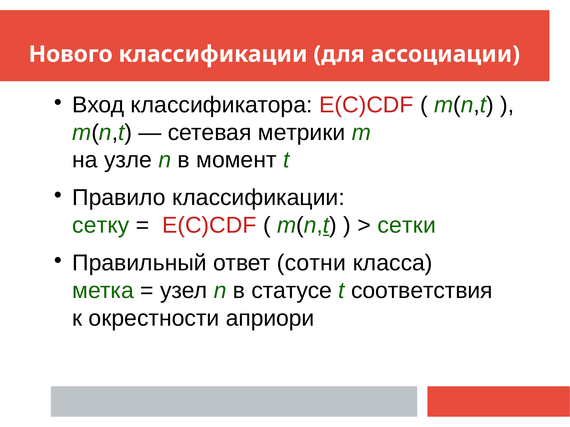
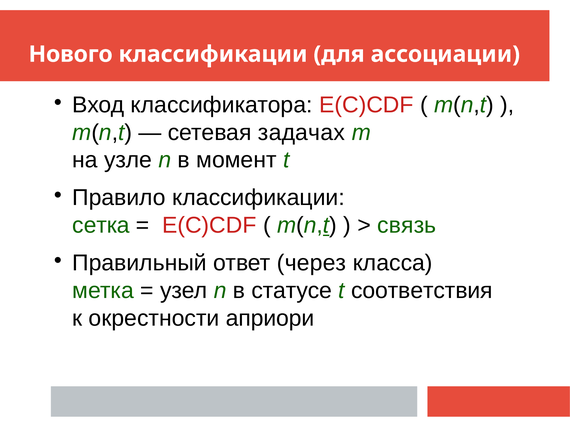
метрики: метрики -> задачах (301, 133)
сетку: сетку -> сетка (101, 226)
сетки: сетки -> связь (407, 226)
сотни: сотни -> через (312, 263)
